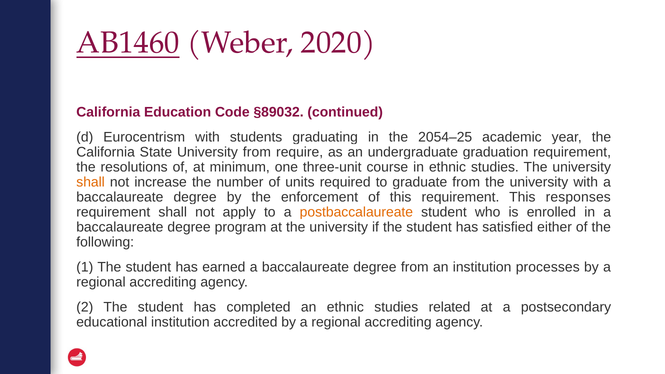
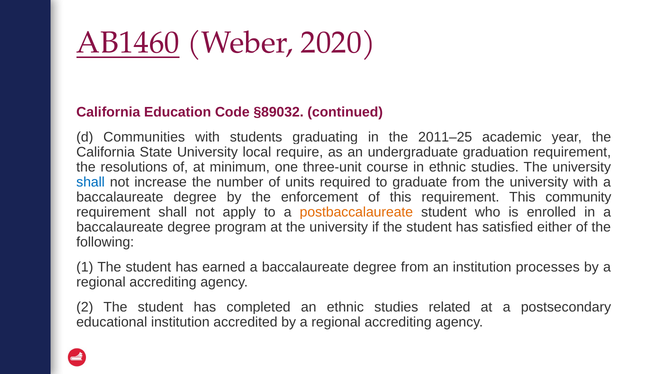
Eurocentrism: Eurocentrism -> Communities (144, 137)
2054–25: 2054–25 -> 2011–25 (445, 137)
University from: from -> local (257, 152)
shall colour: orange -> blue (91, 182)
responses: responses -> community (578, 197)
